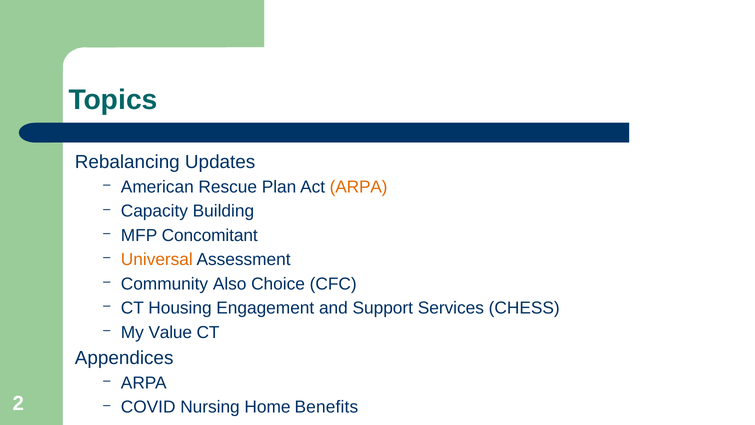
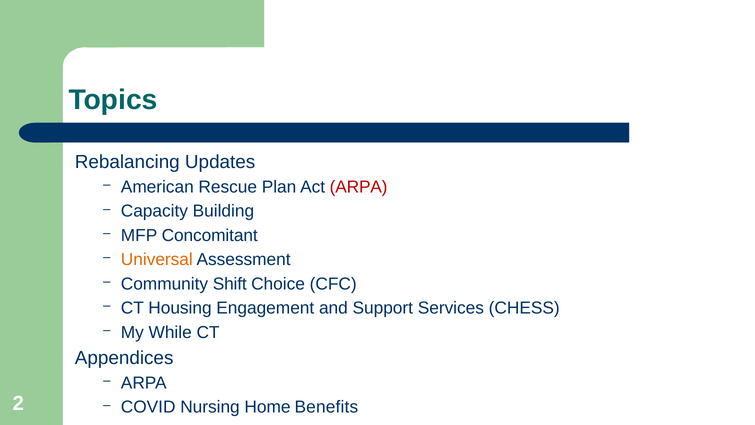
ARPA colour: orange -> red (359, 187)
Also: Also -> Shift (230, 284)
Value: Value -> While (170, 332)
